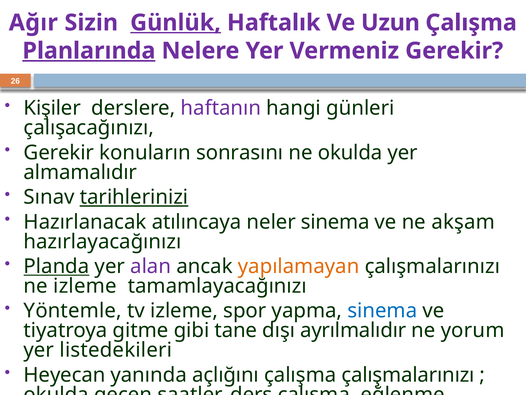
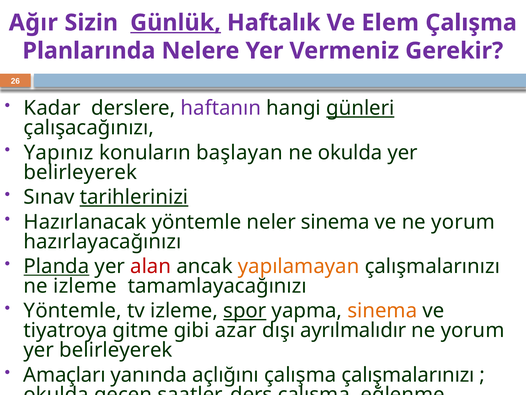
Uzun: Uzun -> Elem (390, 23)
Planlarında underline: present -> none (89, 51)
Kişiler: Kişiler -> Kadar (52, 108)
günleri underline: none -> present (360, 108)
Gerekir: Gerekir -> Yapınız (59, 152)
sonrasını: sonrasını -> başlayan (239, 152)
almamalıdır: almamalıdır -> belirleyerek (80, 172)
Hazırlanacak atılıncaya: atılıncaya -> yöntemle (197, 222)
ve ne akşam: akşam -> yorum (463, 222)
alan colour: purple -> red (151, 266)
spor underline: none -> present (245, 310)
sinema colour: blue -> orange (382, 310)
tane: tane -> azar (236, 330)
listedekileri: listedekileri -> belirleyerek (116, 350)
Heyecan: Heyecan -> Amaçları (64, 375)
